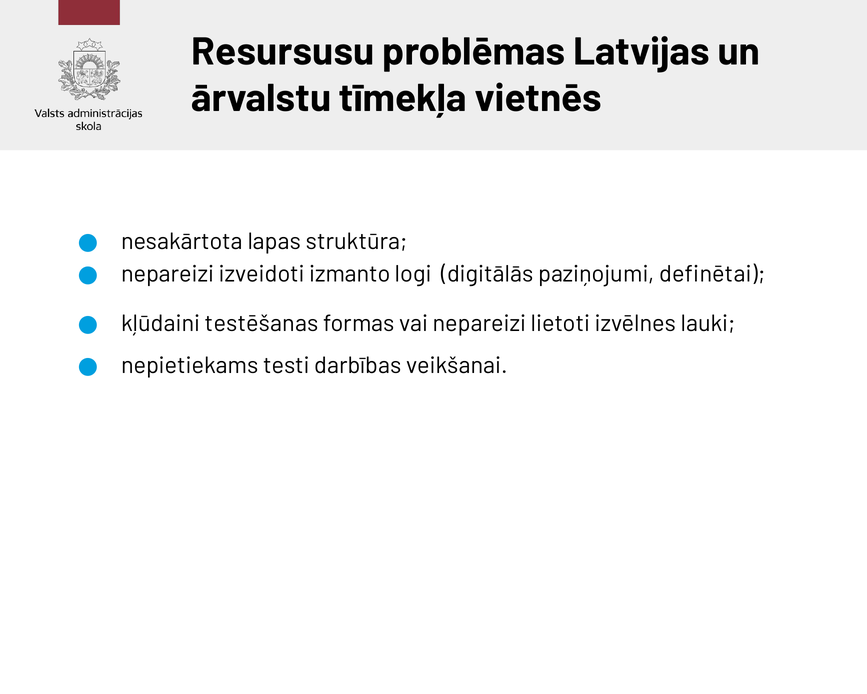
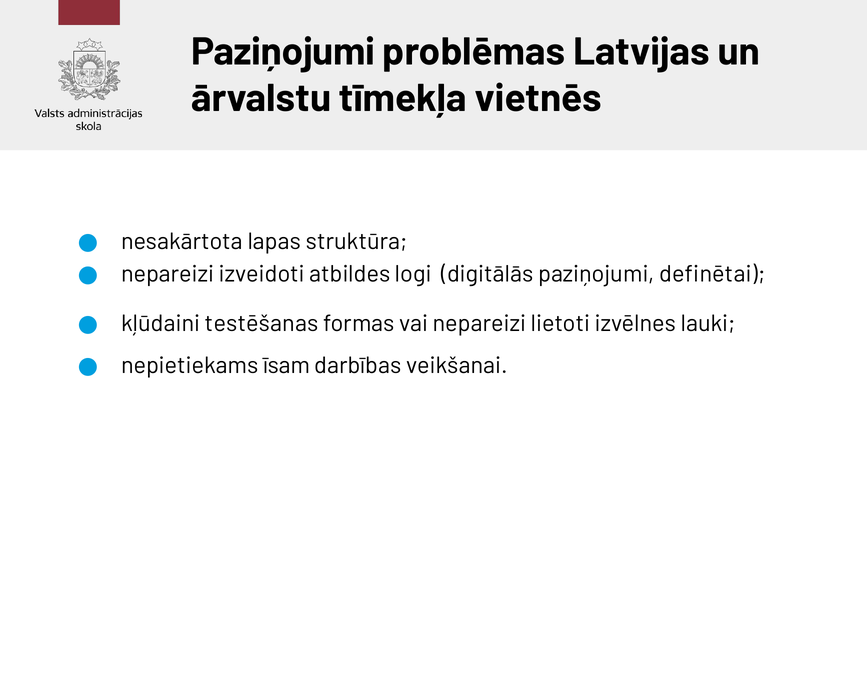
Resursusu: Resursusu -> Paziņojumi (283, 52)
izmanto: izmanto -> atbildes (350, 274)
testi: testi -> īsam (287, 365)
